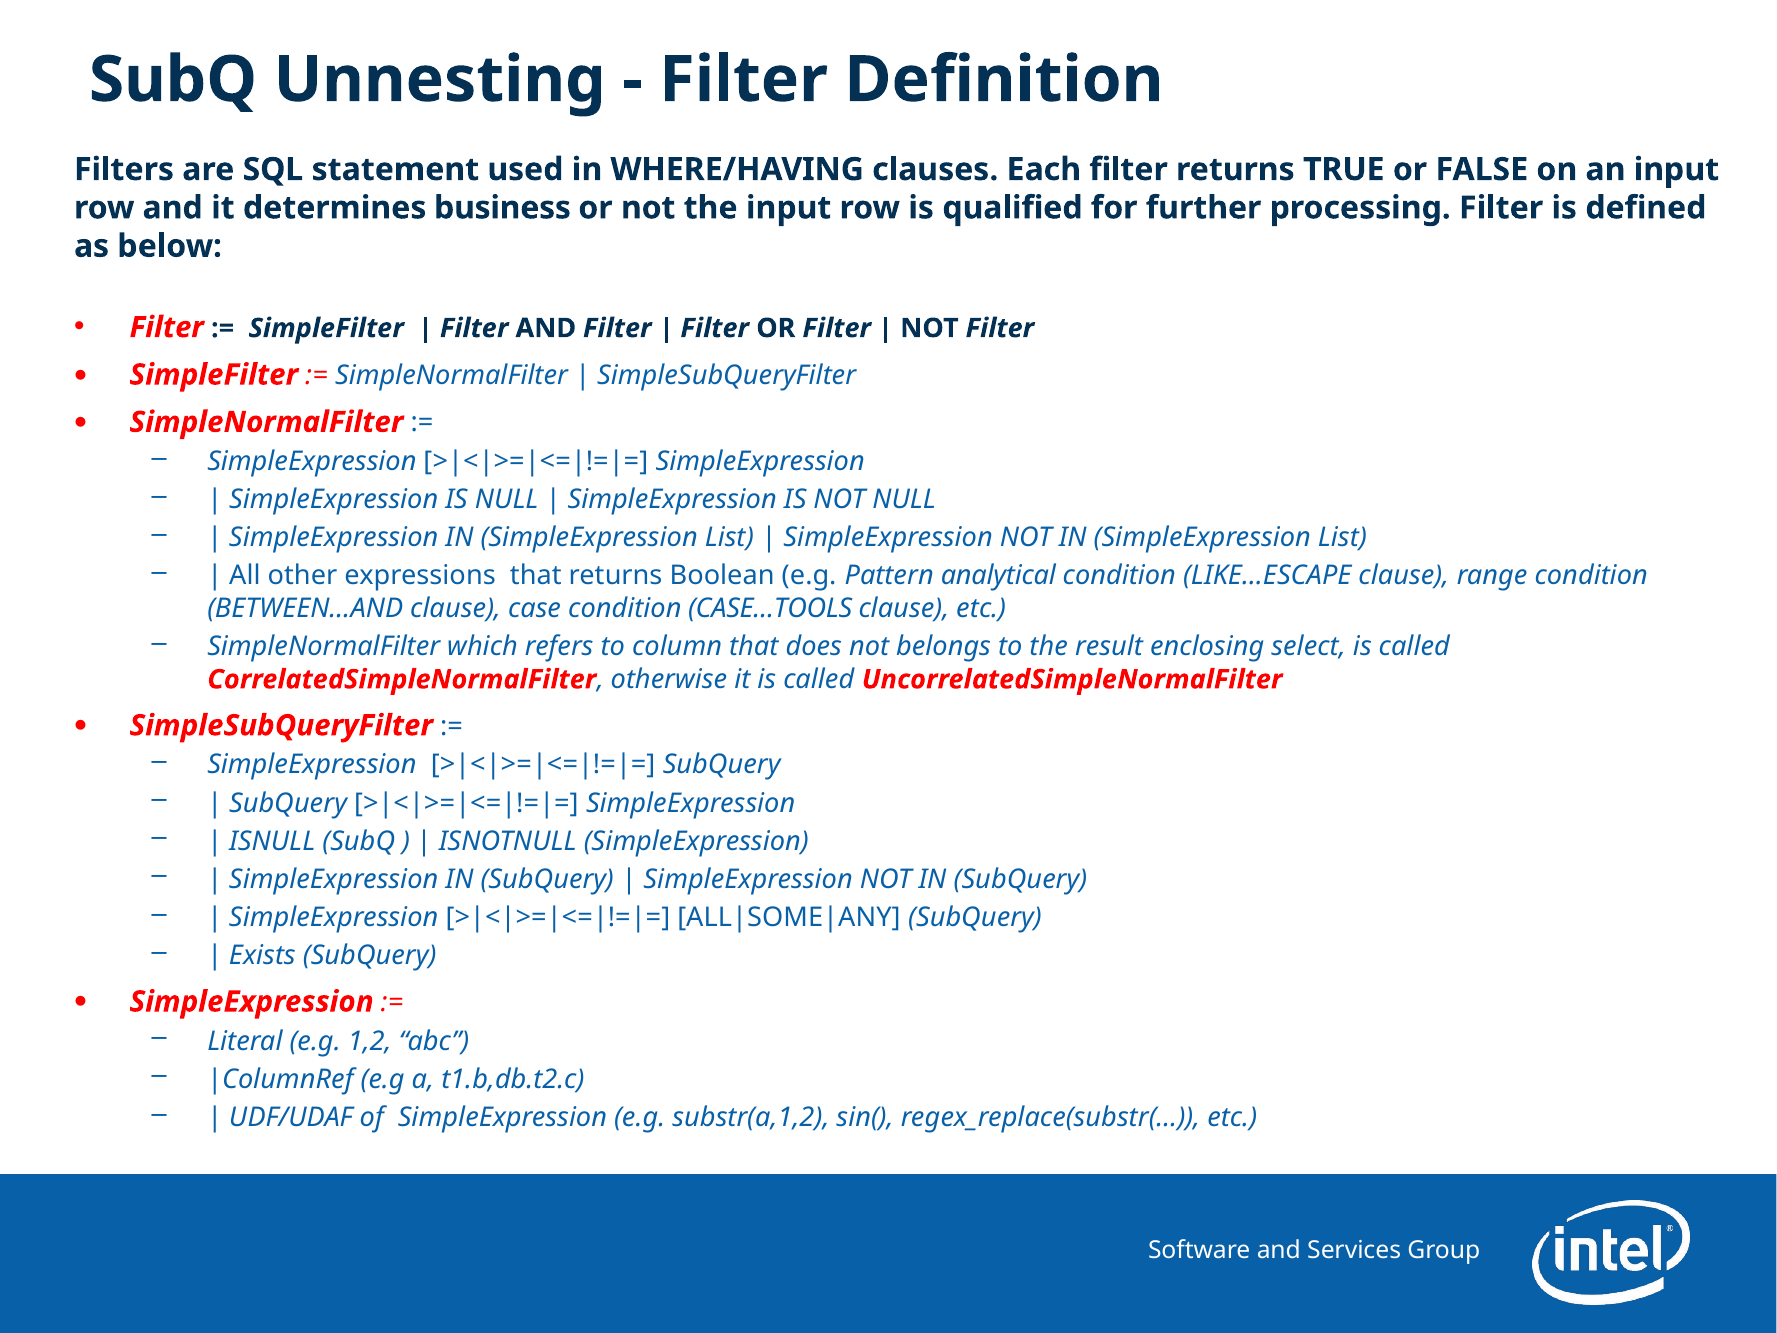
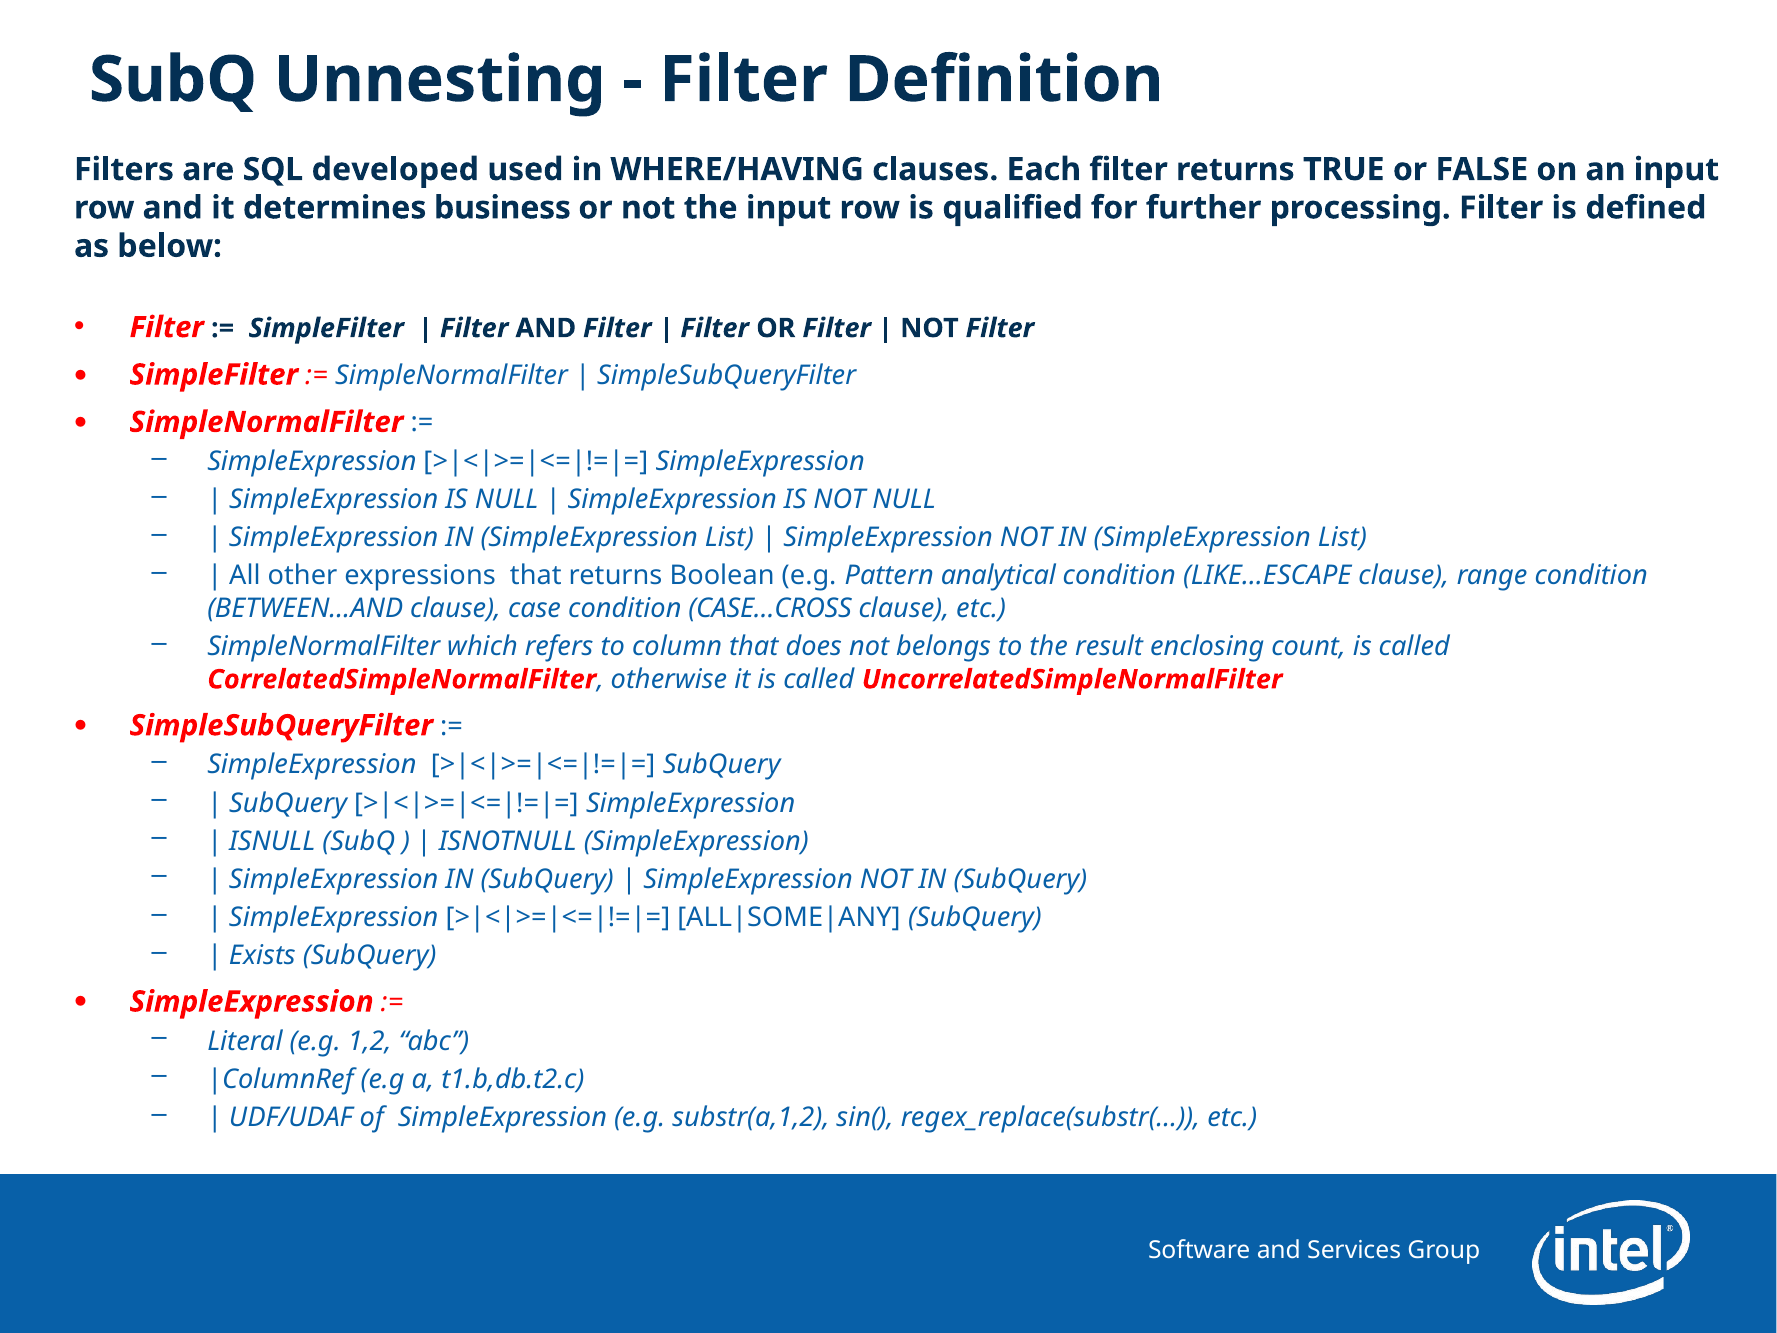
statement: statement -> developed (395, 169)
CASE…TOOLS: CASE…TOOLS -> CASE…CROSS (770, 609)
select: select -> count (1309, 647)
